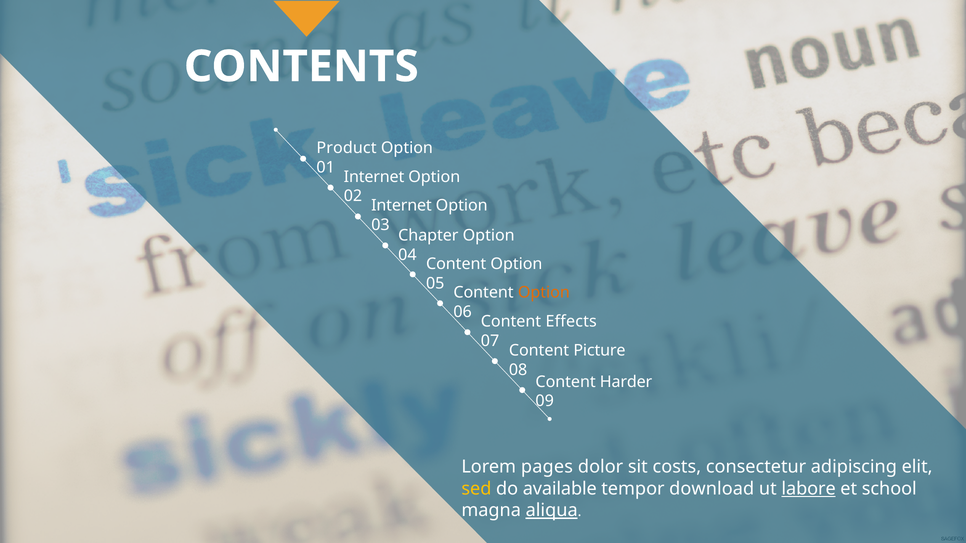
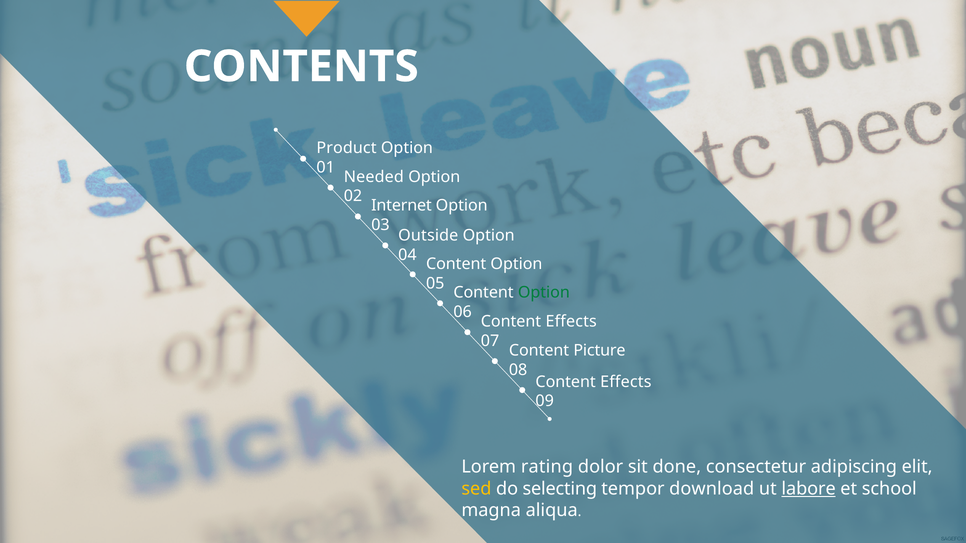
Internet: Internet -> Needed (374, 177)
Chapter: Chapter -> Outside (428, 236)
Option colour: orange -> green (544, 293)
Harder: Harder -> Effects (626, 382)
pages: pages -> rating (547, 467)
costs: costs -> done (677, 467)
available: available -> selecting (560, 489)
aliqua underline: present -> none (552, 511)
